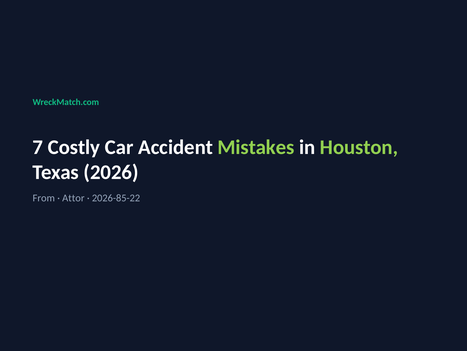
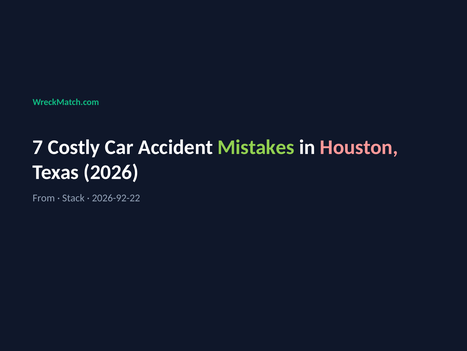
Houston colour: light green -> pink (359, 147)
Attor: Attor -> Stack (73, 198)
2026-85-22: 2026-85-22 -> 2026-92-22 (116, 198)
